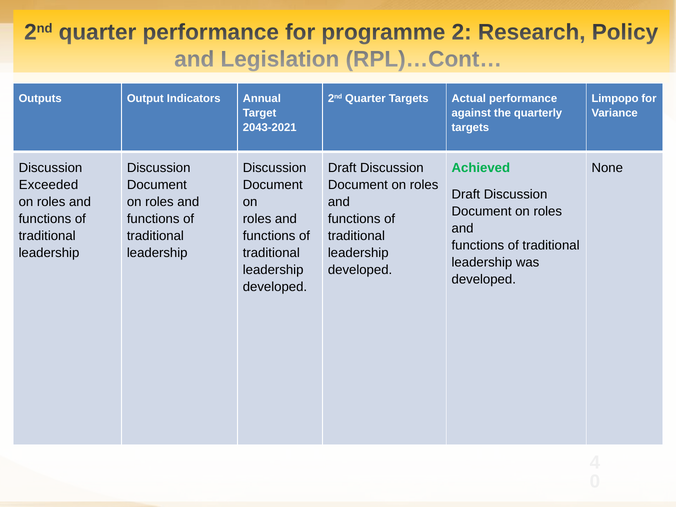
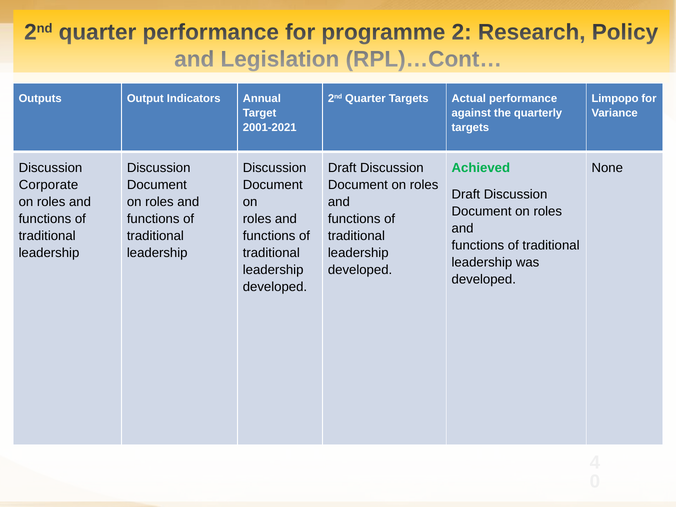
2043-2021: 2043-2021 -> 2001-2021 (270, 127)
Exceeded: Exceeded -> Corporate (49, 185)
